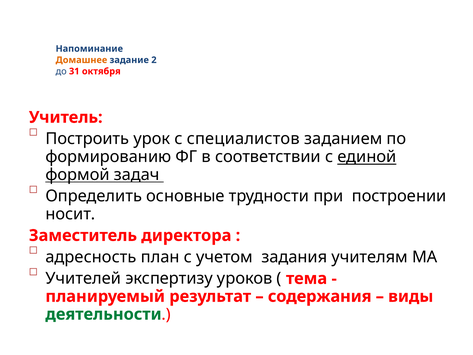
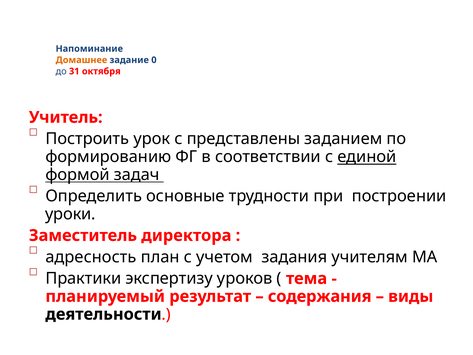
2: 2 -> 0 (154, 60)
специалистов: специалистов -> представлены (243, 139)
носит: носит -> уроки (70, 214)
Учителей: Учителей -> Практики (83, 278)
деятельности colour: green -> black (104, 314)
